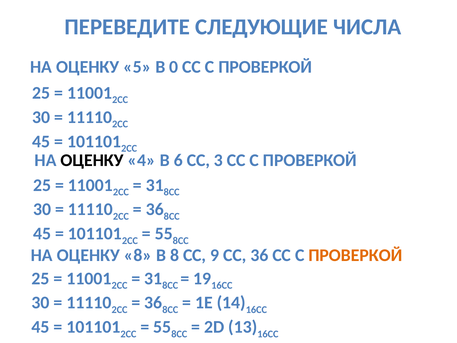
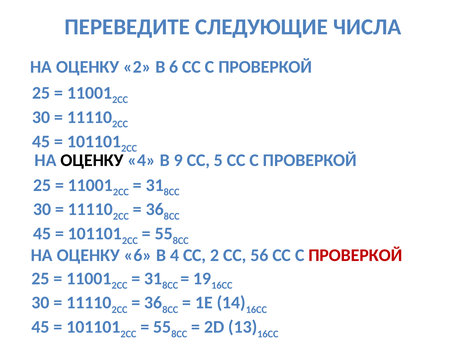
ОЦЕНКУ 5: 5 -> 2 (137, 67)
В 0: 0 -> 6 (174, 67)
6: 6 -> 9 (178, 160)
3: 3 -> 5 (218, 160)
ОЦЕНКУ 8: 8 -> 6 (138, 255)
В 8: 8 -> 4 (175, 255)
СС 9: 9 -> 2 (215, 255)
СС 36: 36 -> 56 (259, 255)
ПРОВЕРКОЙ colour: orange -> red (355, 255)
